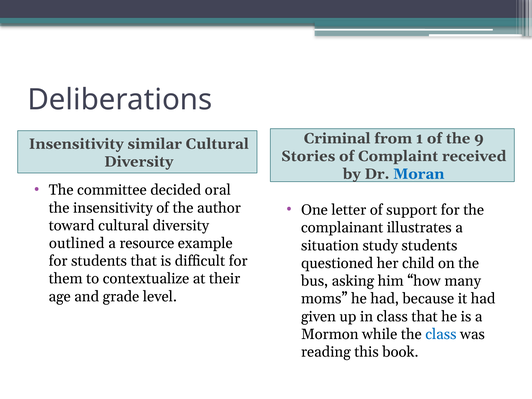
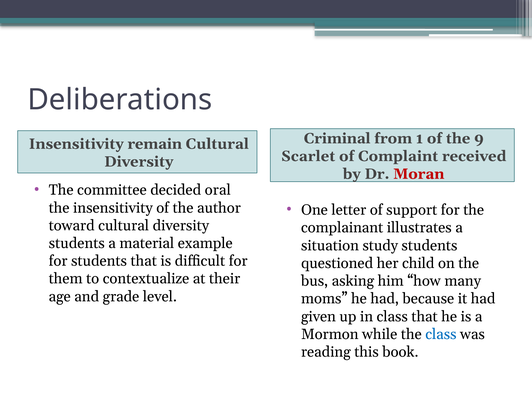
similar: similar -> remain (155, 144)
Stories: Stories -> Scarlet (308, 156)
Moran colour: blue -> red (419, 174)
outlined: outlined -> students (77, 243)
resource: resource -> material (147, 243)
